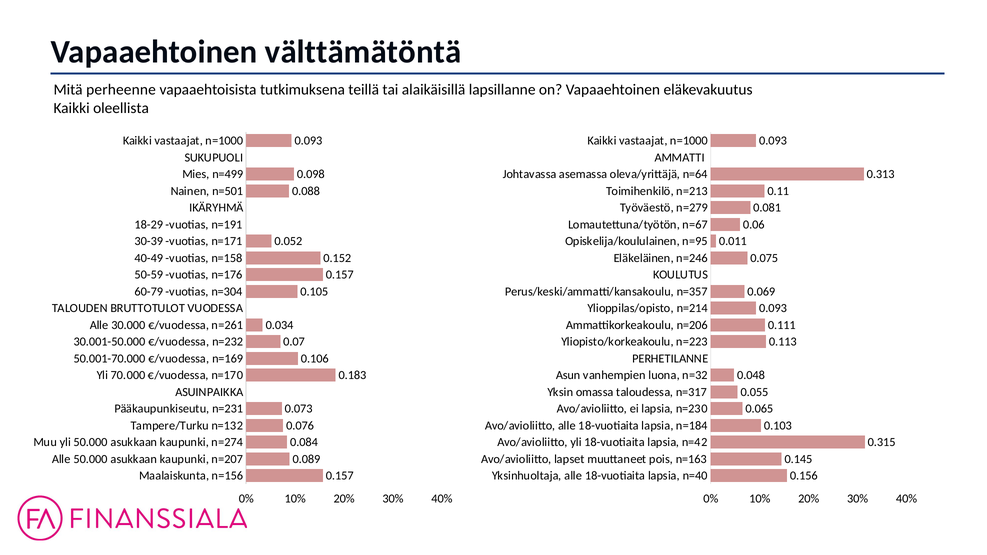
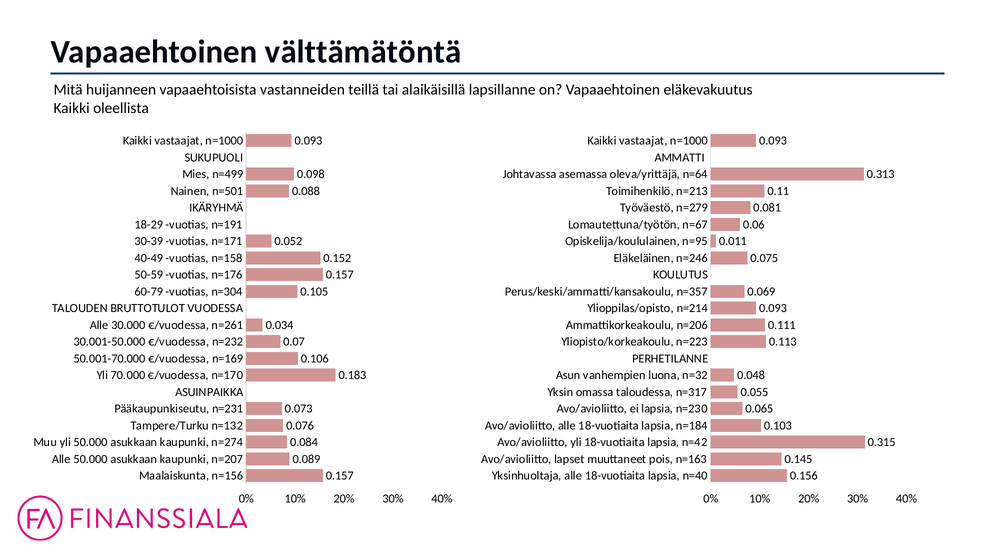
perheenne: perheenne -> huijanneen (121, 90)
tutkimuksena: tutkimuksena -> vastanneiden (302, 90)
